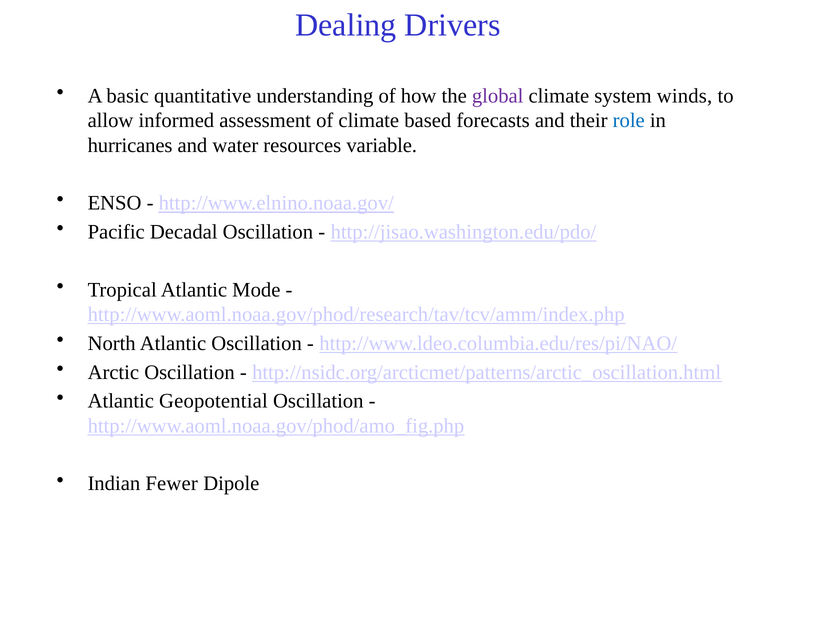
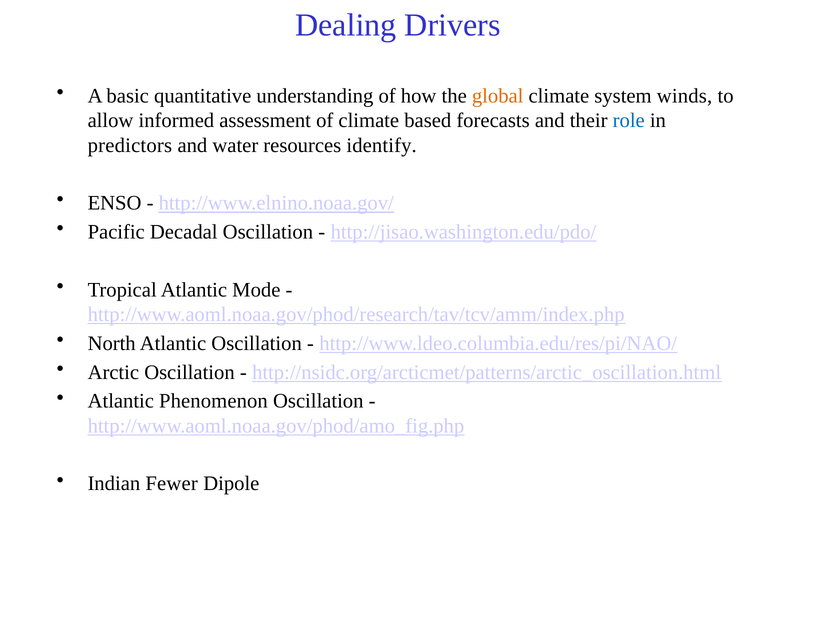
global colour: purple -> orange (498, 96)
hurricanes: hurricanes -> predictors (130, 145)
variable: variable -> identify (382, 145)
Geopotential: Geopotential -> Phenomenon (213, 401)
